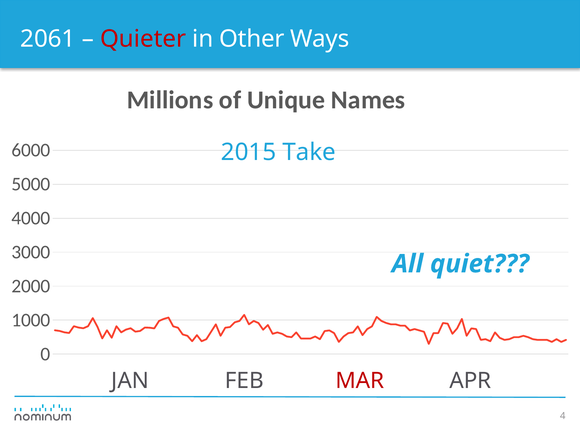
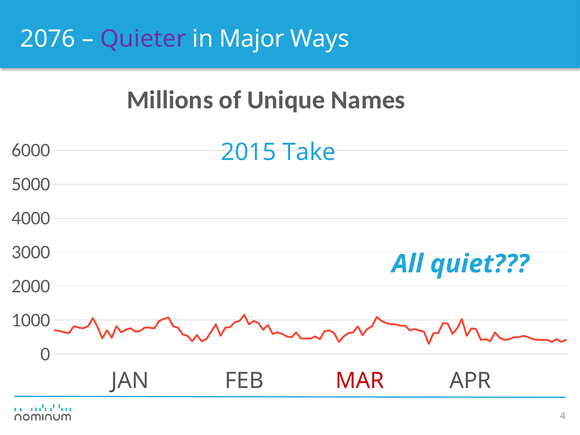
2061: 2061 -> 2076 (48, 39)
Quieter colour: red -> purple (143, 39)
Other: Other -> Major (252, 39)
